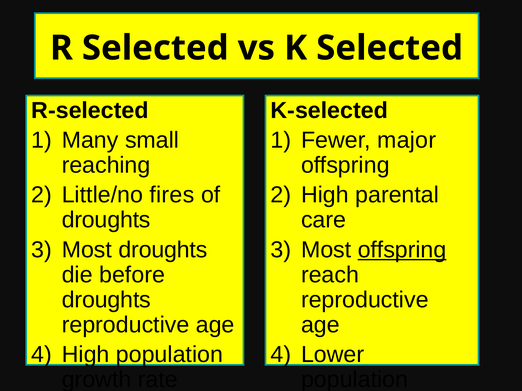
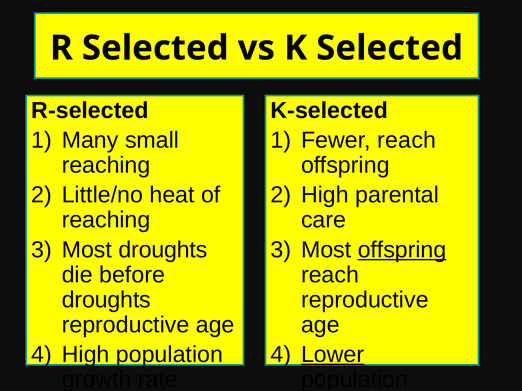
Fewer major: major -> reach (407, 140)
fires: fires -> heat (172, 195)
droughts: droughts -> reaching (106, 220)
Lower underline: none -> present (333, 355)
